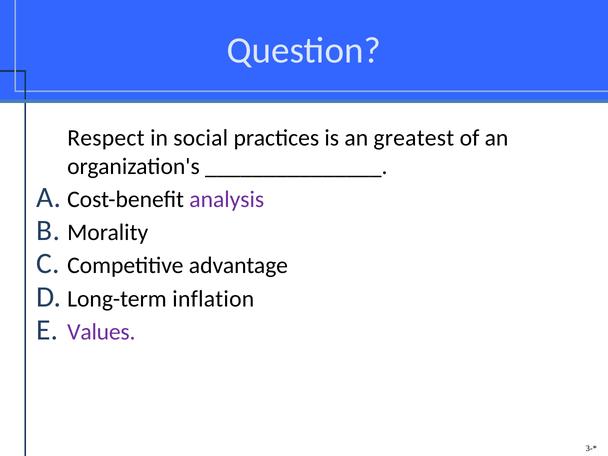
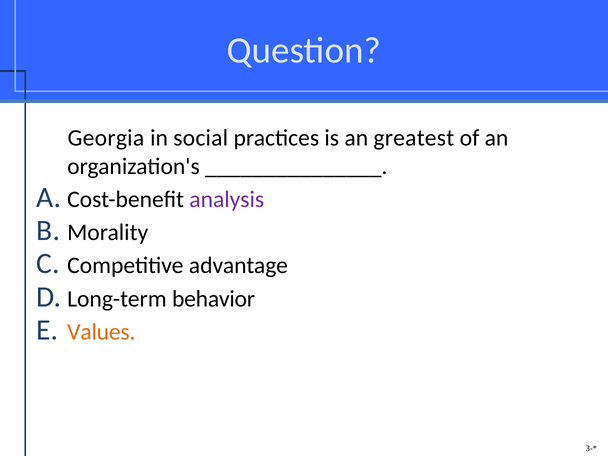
Respect: Respect -> Georgia (106, 138)
inflation: inflation -> behavior (214, 299)
Values colour: purple -> orange (101, 332)
